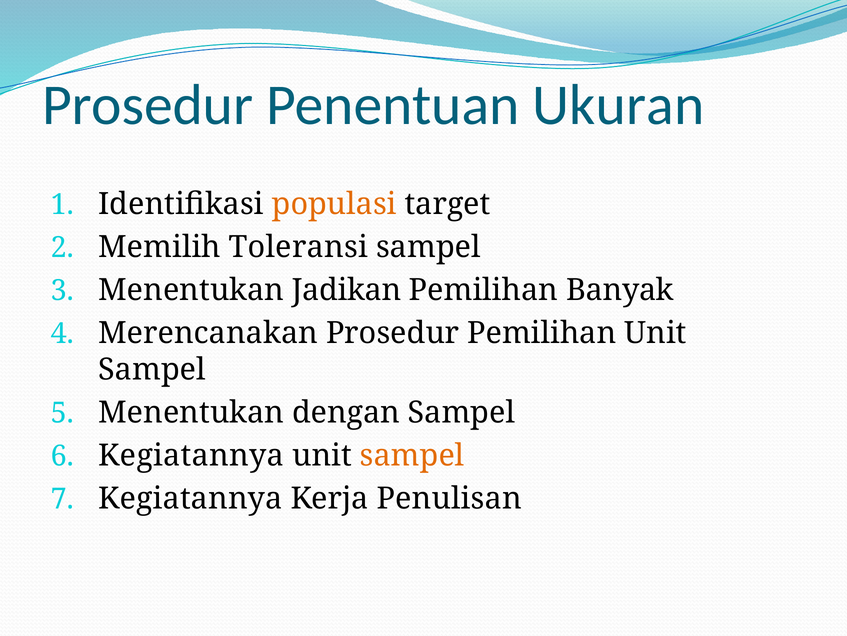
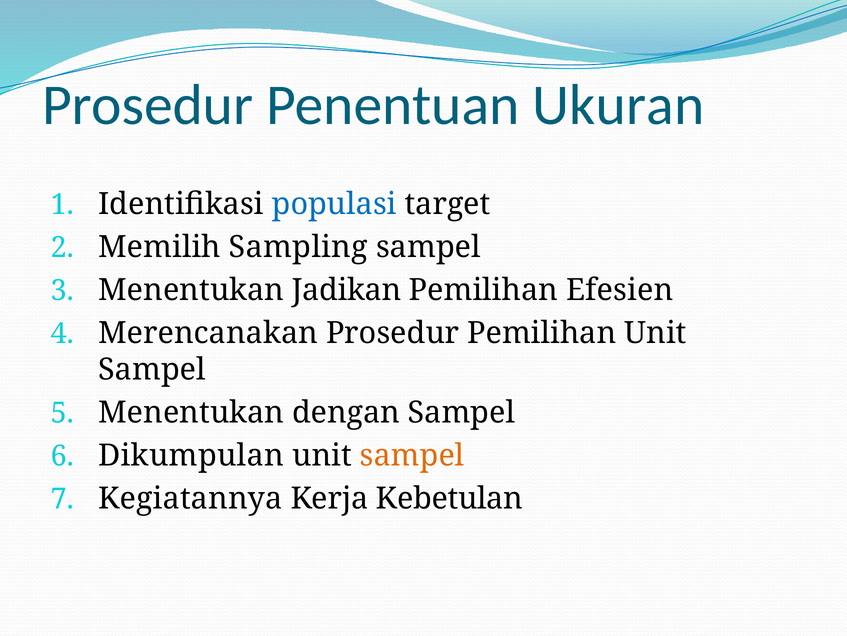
populasi colour: orange -> blue (334, 204)
Toleransi: Toleransi -> Sampling (298, 247)
Banyak: Banyak -> Efesien (620, 290)
Kegiatannya: Kegiatannya -> Dikumpulan (191, 455)
Penulisan: Penulisan -> Kebetulan (449, 498)
